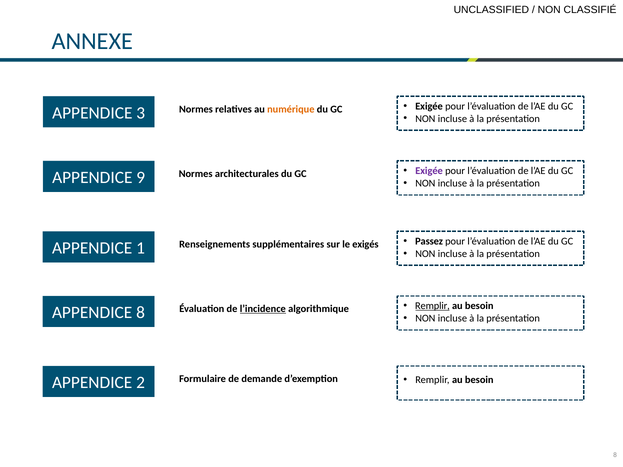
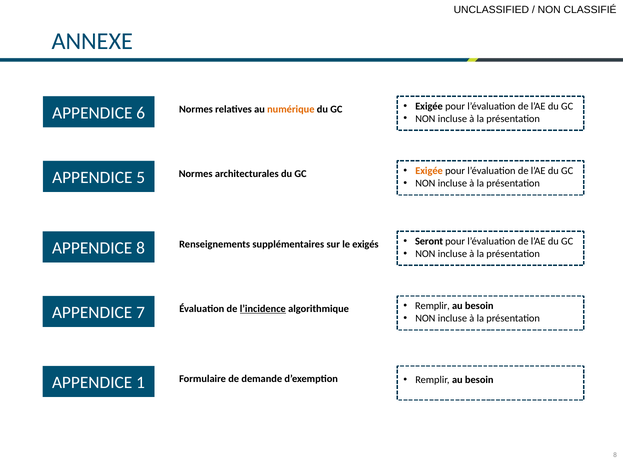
3: 3 -> 6 (141, 113)
Exigée colour: purple -> orange (429, 171)
9: 9 -> 5 (141, 178)
Passez: Passez -> Seront (429, 241)
APPENDICE 1: 1 -> 8 (141, 248)
APPENDICE 8: 8 -> 7 (141, 313)
Remplir underline: present -> none (432, 306)
2: 2 -> 1 (141, 383)
